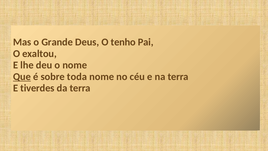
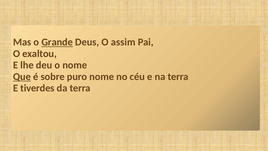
Grande underline: none -> present (57, 42)
tenho: tenho -> assim (123, 42)
toda: toda -> puro (77, 77)
